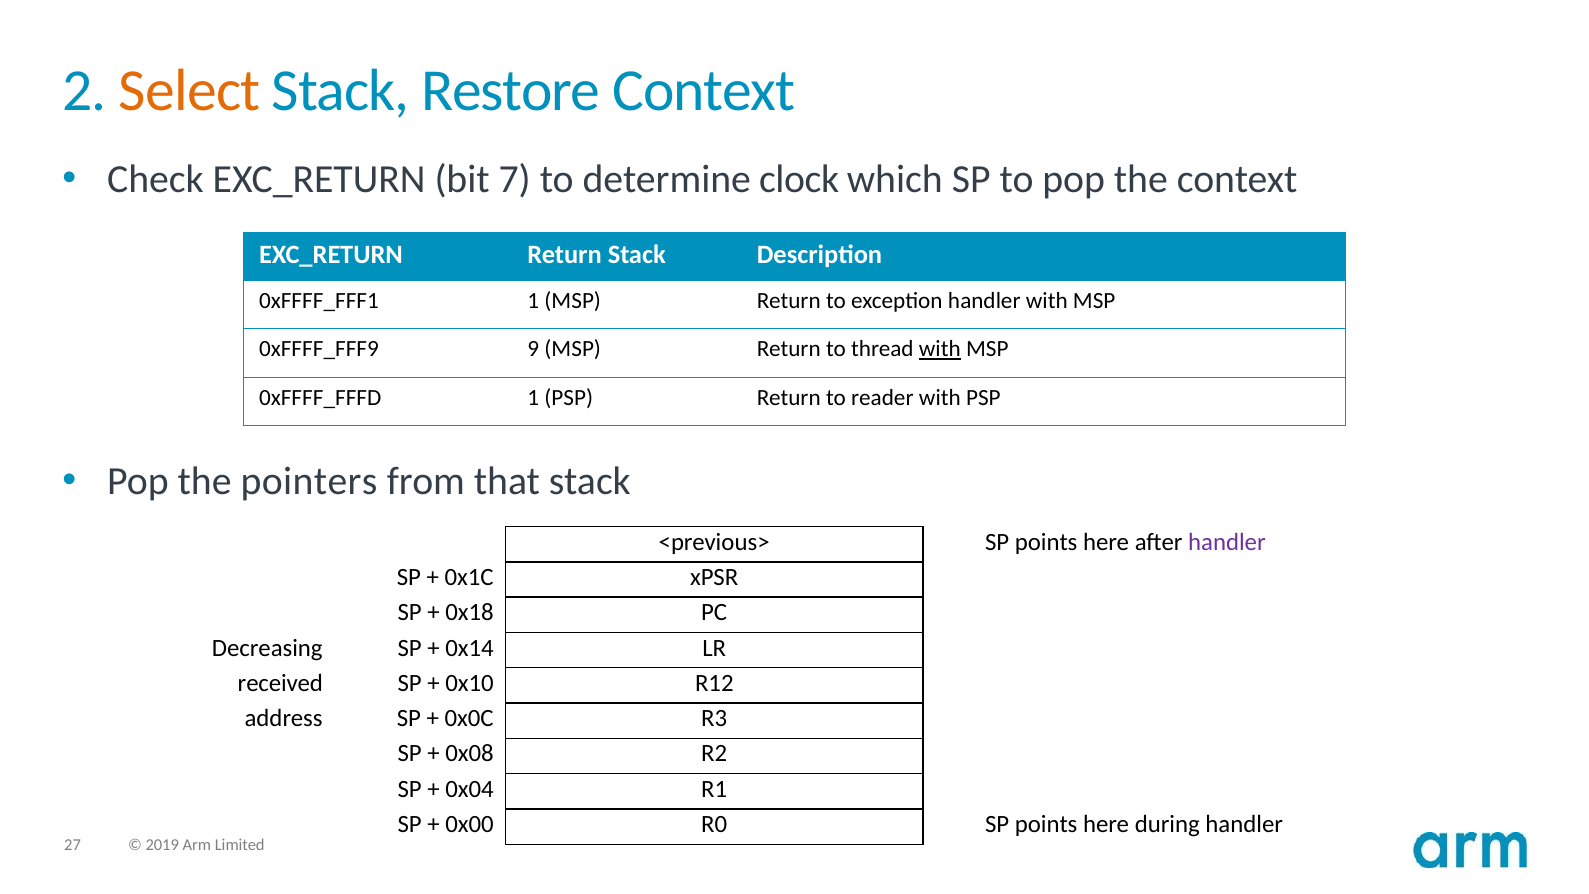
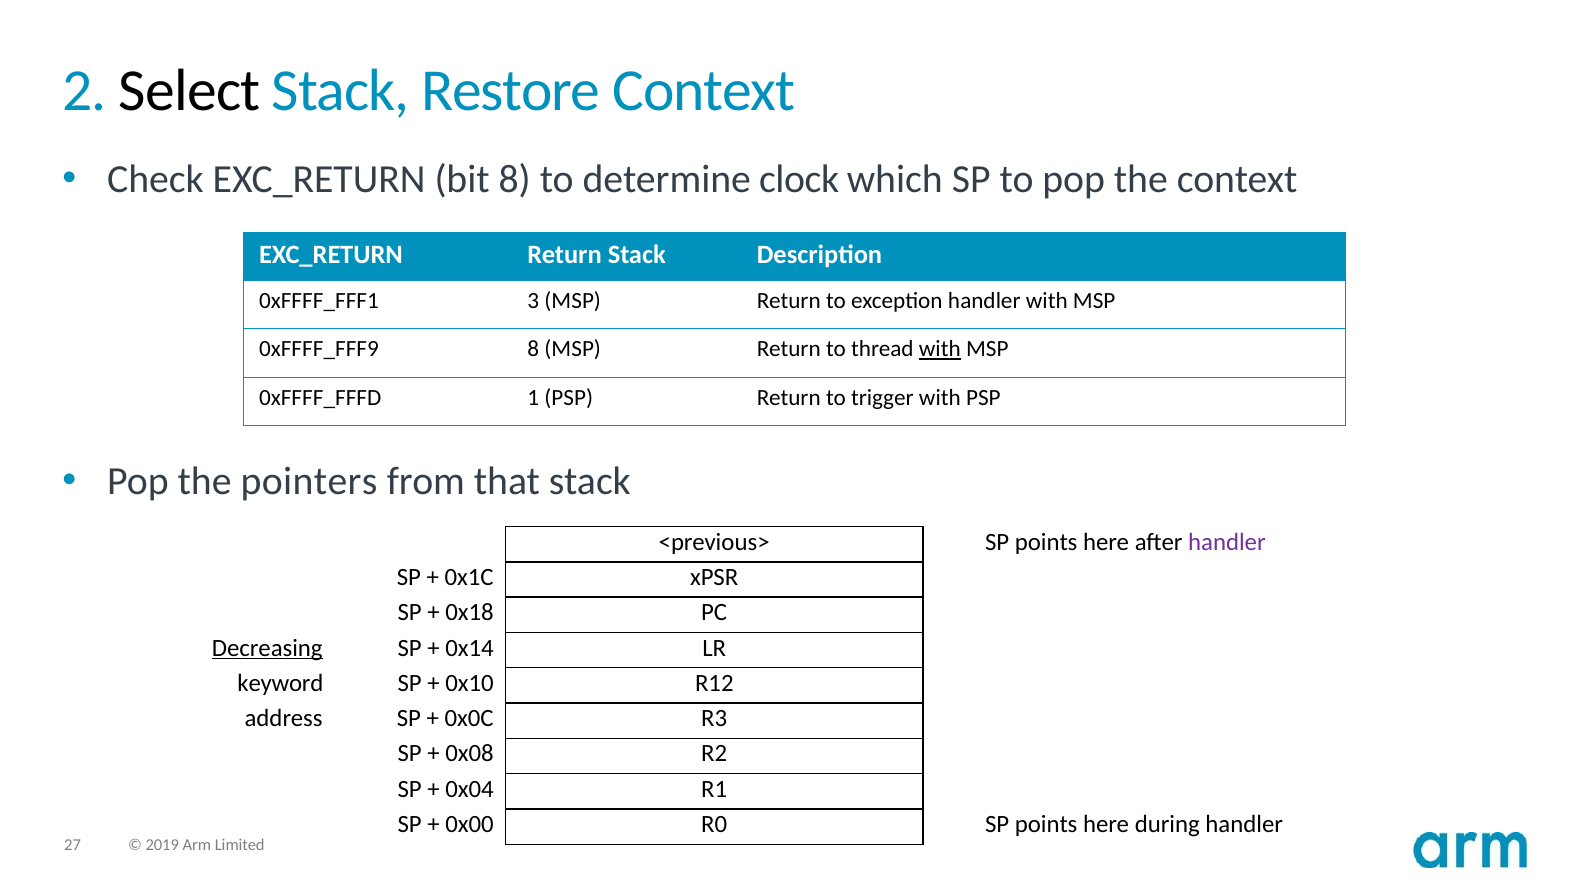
Select colour: orange -> black (190, 91)
bit 7: 7 -> 8 (515, 179)
1: 1 -> 3 (533, 301)
9: 9 -> 8 (533, 349)
reader: reader -> trigger (882, 397)
Decreasing underline: none -> present (267, 648)
received: received -> keyword (280, 683)
